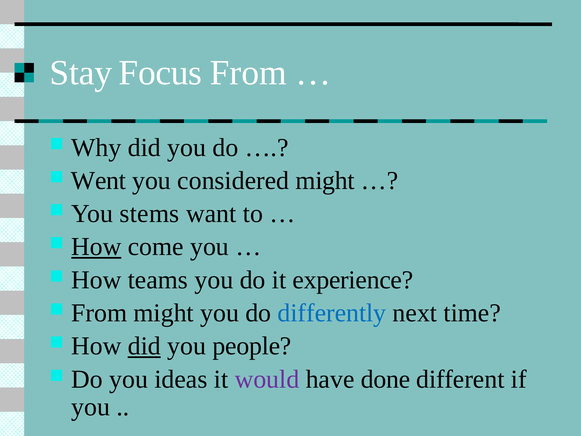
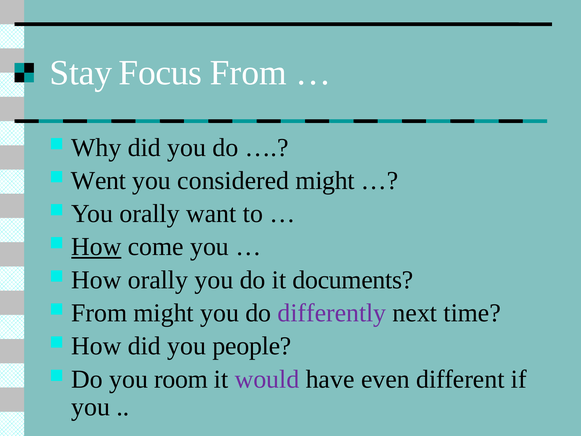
You stems: stems -> orally (150, 214)
How teams: teams -> orally (158, 280)
experience: experience -> documents (353, 280)
differently colour: blue -> purple (332, 313)
did underline: present -> none (144, 346)
ideas: ideas -> room (181, 379)
done: done -> even (385, 379)
